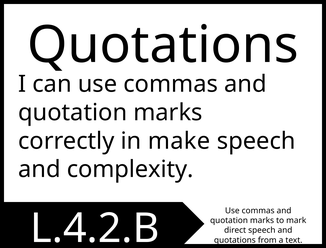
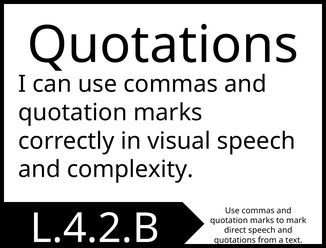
make: make -> visual (179, 141)
